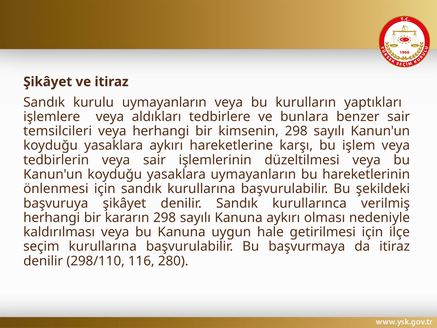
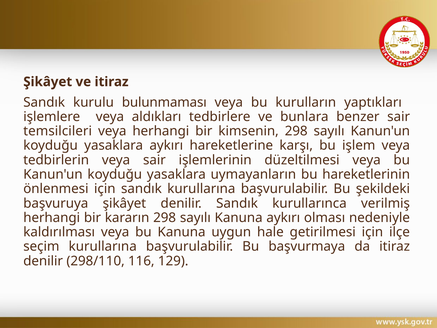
kurulu uymayanların: uymayanların -> bulunmaması (164, 102)
280: 280 -> 129 (173, 261)
